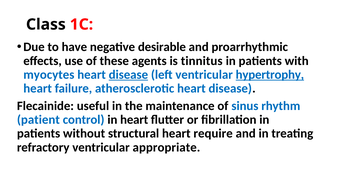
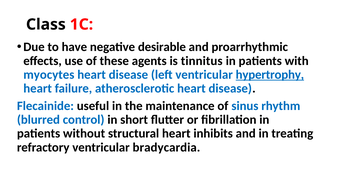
disease underline: present -> none (128, 75)
Flecainide colour: black -> blue (45, 106)
patient: patient -> blurred (38, 120)
in heart: heart -> short (134, 120)
require: require -> inhibits (213, 133)
appropriate: appropriate -> bradycardia (166, 147)
